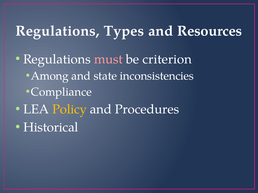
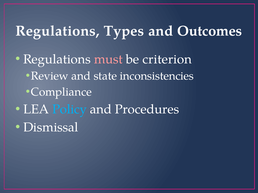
Resources: Resources -> Outcomes (210, 31)
Among: Among -> Review (50, 76)
Policy colour: yellow -> light blue (70, 110)
Historical: Historical -> Dismissal (51, 128)
